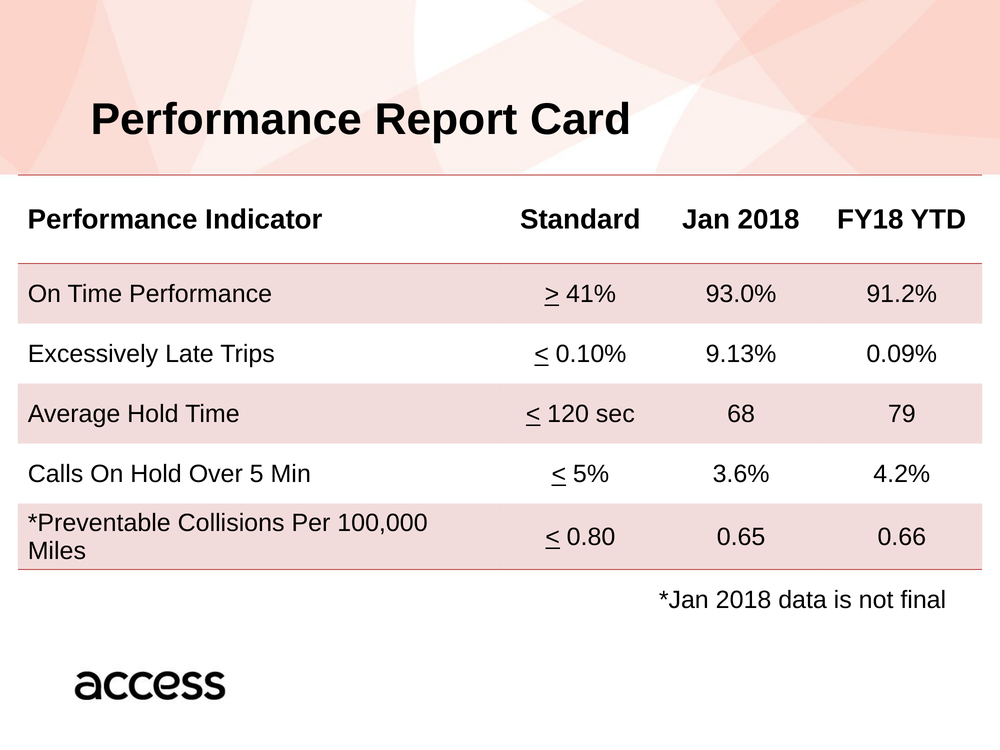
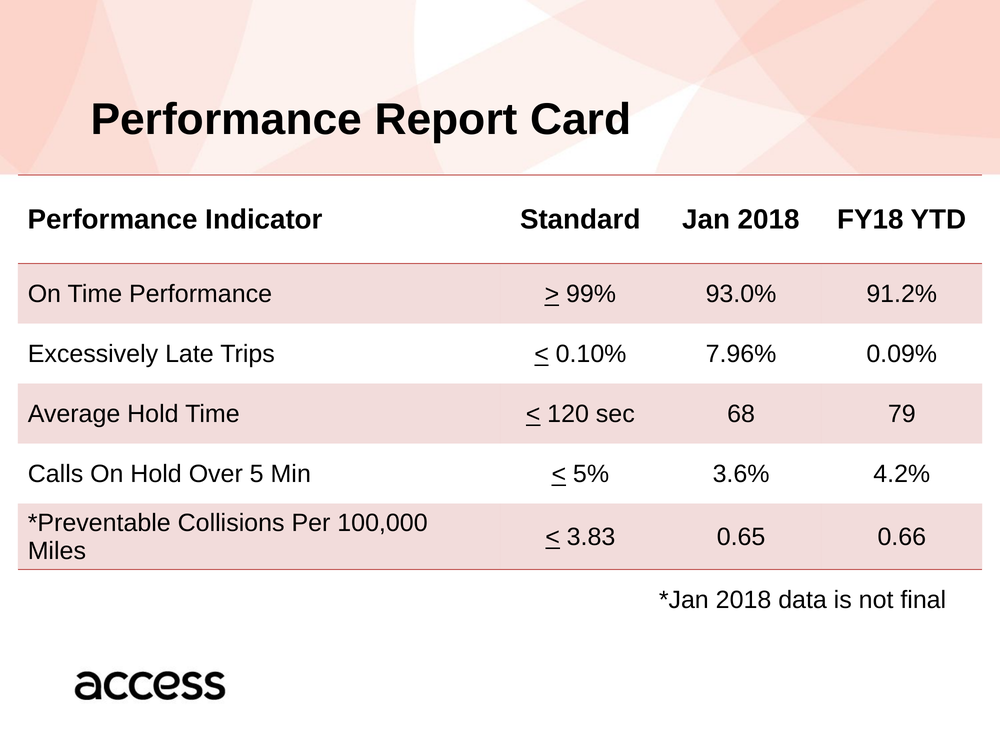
41%: 41% -> 99% (591, 294)
9.13%: 9.13% -> 7.96% (741, 354)
0.80: 0.80 -> 3.83 (591, 537)
